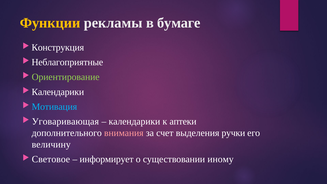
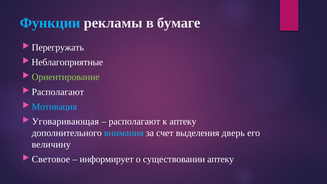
Функции colour: yellow -> light blue (50, 23)
Конструкция: Конструкция -> Перегружать (58, 47)
Календарики: Календарики -> Располагают (58, 92)
календарики: календарики -> располагают (134, 122)
к аптеки: аптеки -> аптеку (183, 122)
внимания colour: pink -> light blue (124, 133)
ручки: ручки -> дверь (233, 133)
существовании иному: иному -> аптеку (221, 159)
